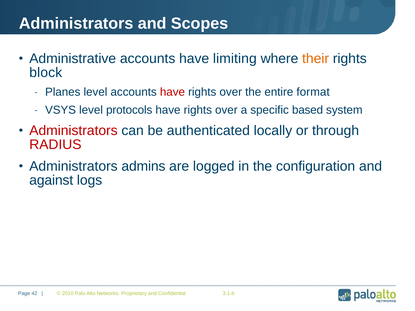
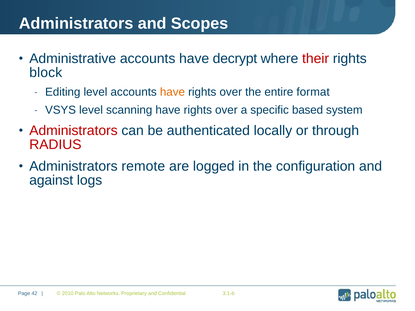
limiting: limiting -> decrypt (235, 59)
their colour: orange -> red (316, 59)
Planes: Planes -> Editing (63, 92)
have colour: red -> orange (172, 92)
protocols: protocols -> scanning (129, 110)
admins: admins -> remote (143, 166)
